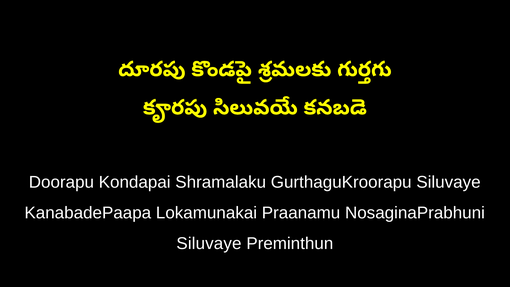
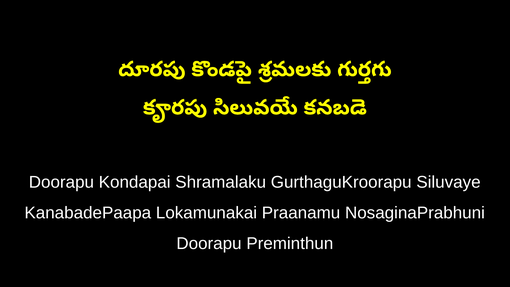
Siluvaye: Siluvaye -> Doorapu (209, 243)
